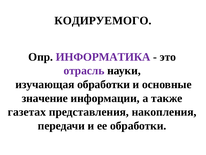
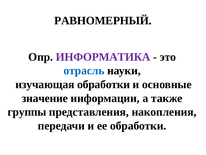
КОДИРУЕМОГО: КОДИРУЕМОГО -> РАВНОМЕРНЫЙ (103, 21)
отрасль colour: purple -> blue (84, 70)
газетах: газетах -> группы (27, 112)
